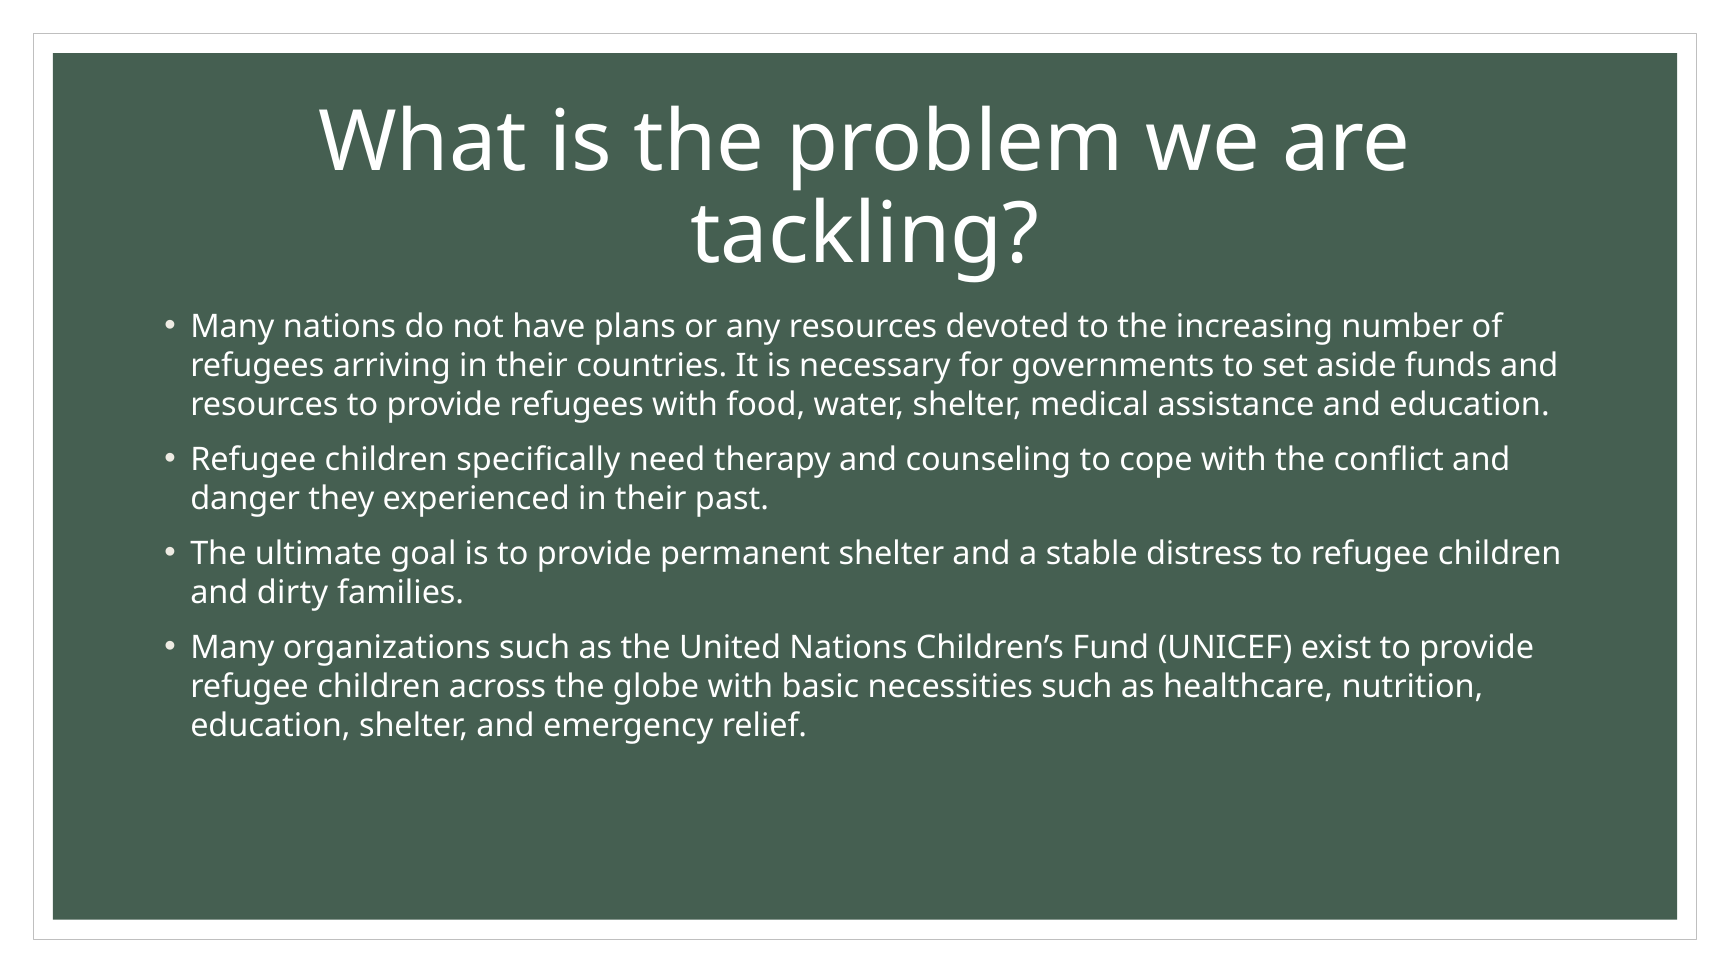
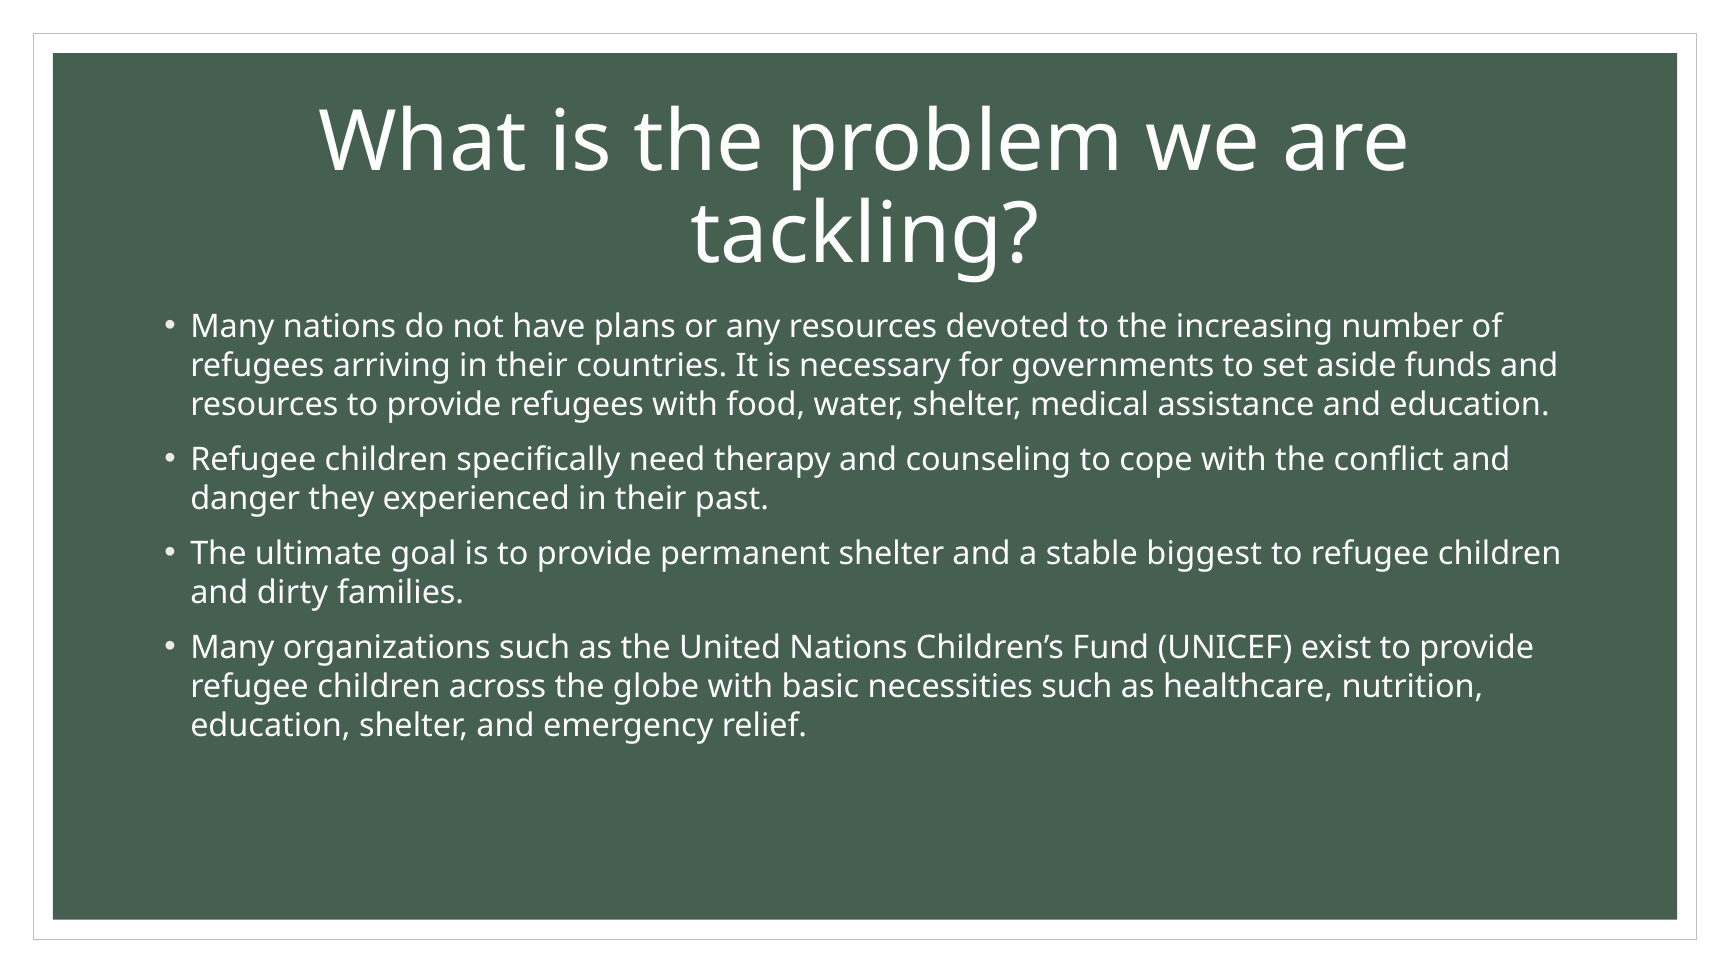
distress: distress -> biggest (1204, 554)
